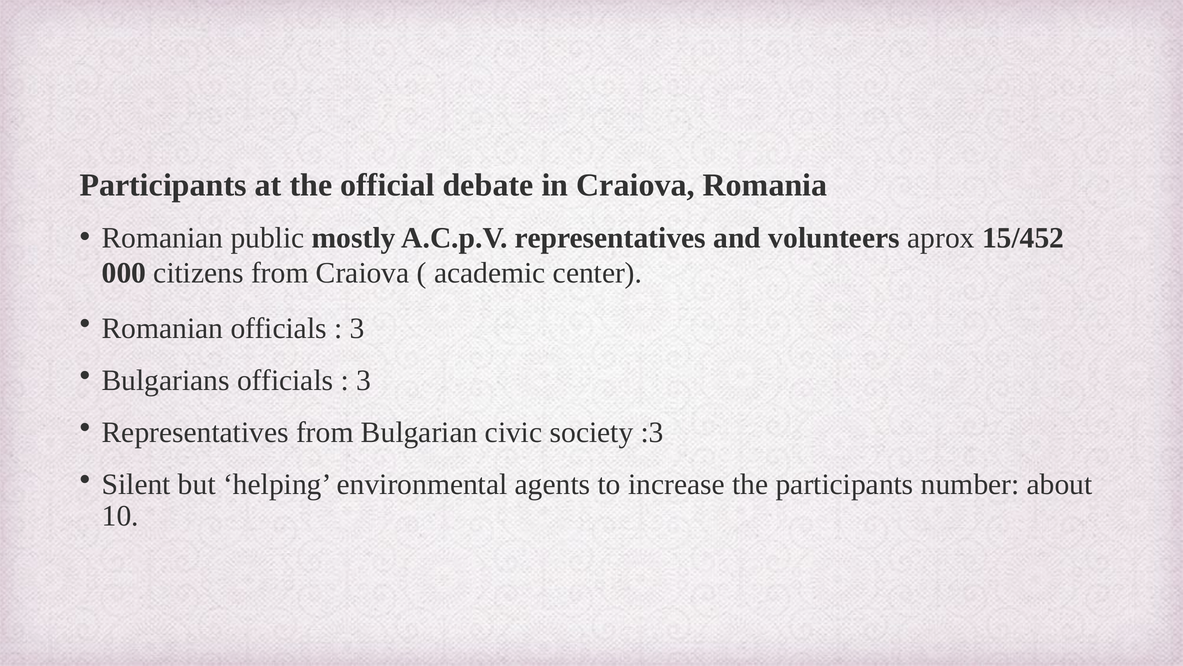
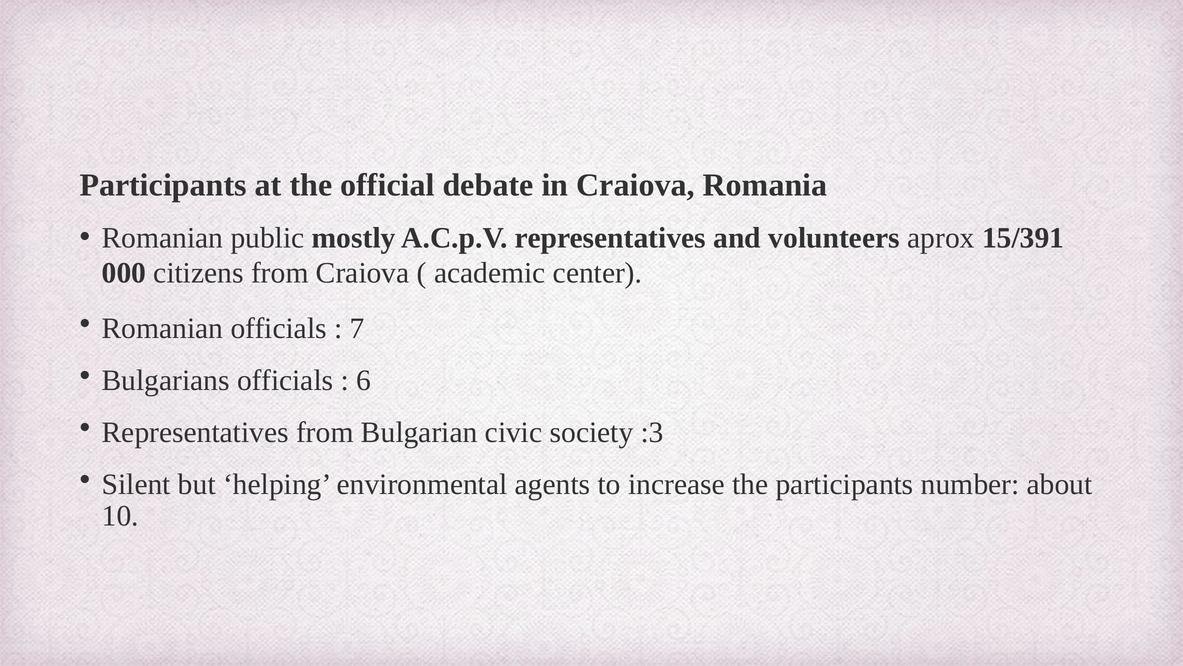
15/452: 15/452 -> 15/391 (1023, 238)
3: 3 -> 7 (357, 328)
3: 3 -> 6 (364, 380)
